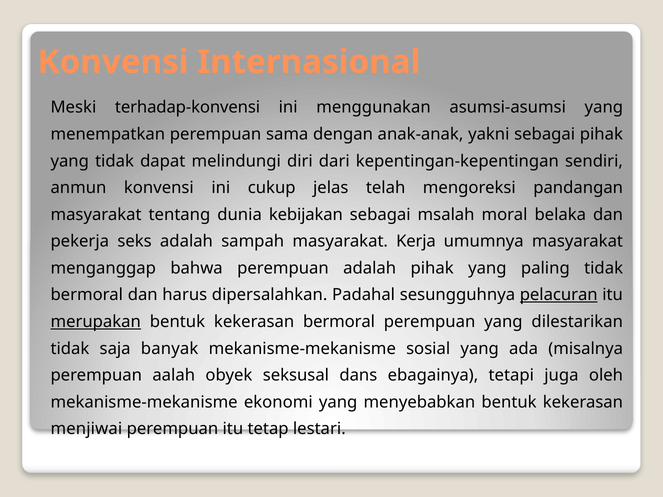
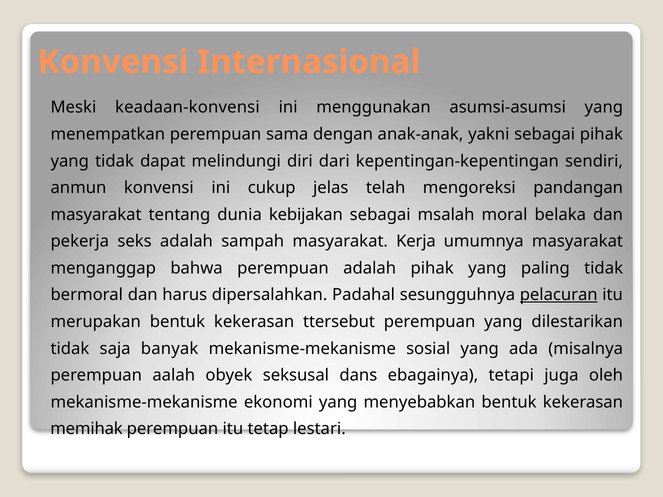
terhadap-konvensi: terhadap-konvensi -> keadaan-konvensi (187, 107)
merupakan underline: present -> none (96, 322)
kekerasan bermoral: bermoral -> ttersebut (339, 322)
menjiwai: menjiwai -> memihak (87, 429)
